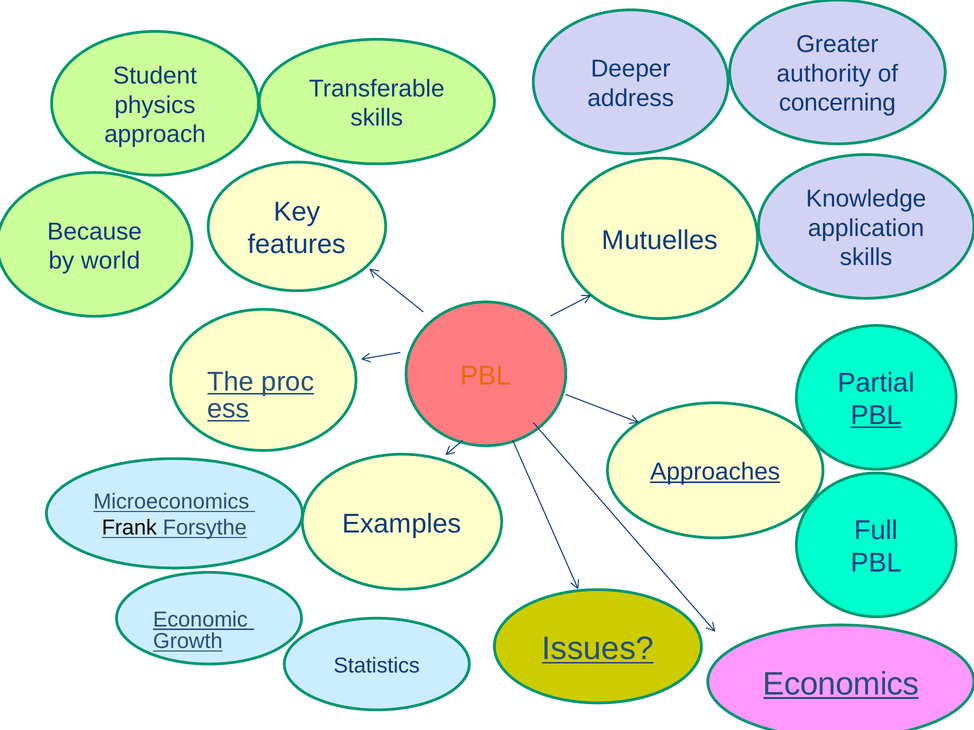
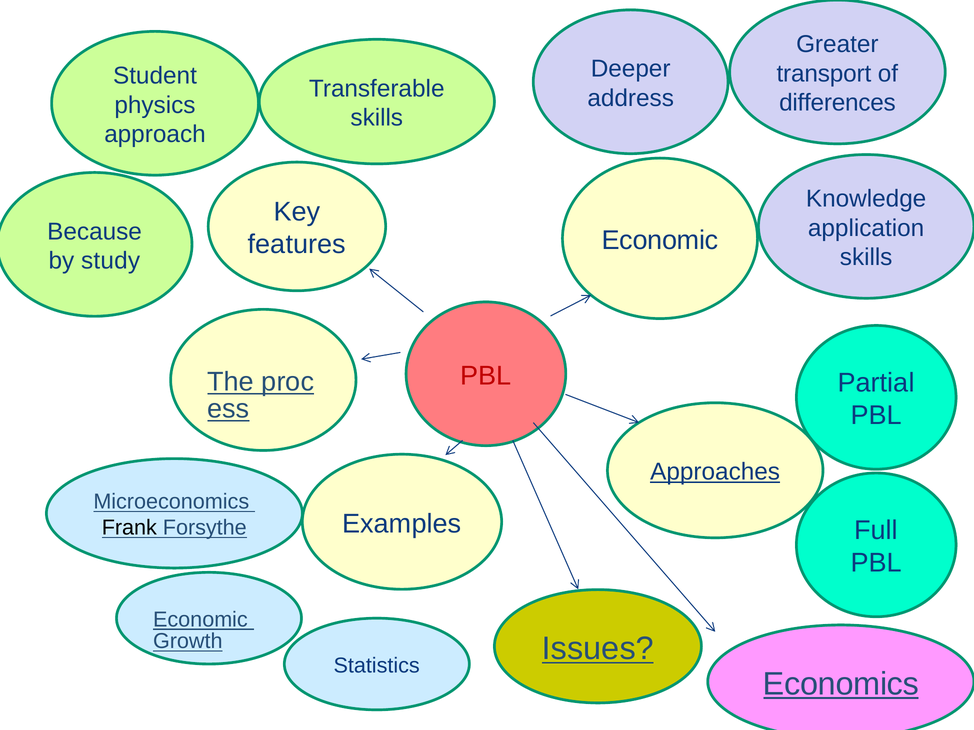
authority: authority -> transport (824, 74)
concerning: concerning -> differences (837, 103)
Mutuelles: Mutuelles -> Economic (660, 240)
world: world -> study (111, 261)
PBL colour: orange -> red (486, 376)
PBL underline: present -> none (876, 416)
